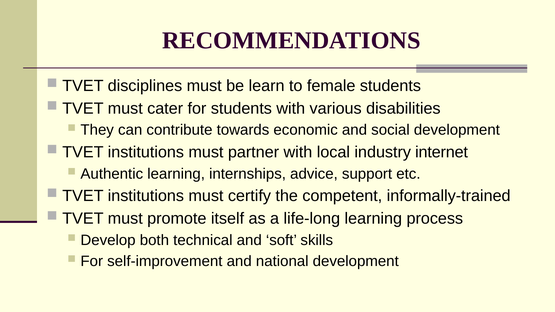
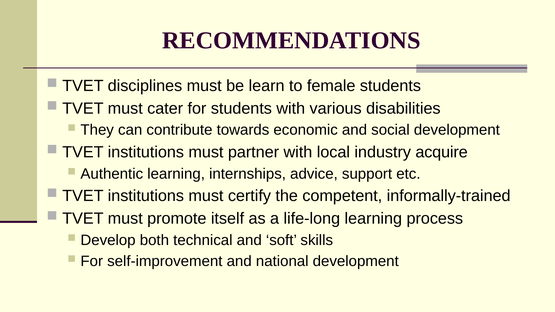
internet: internet -> acquire (442, 152)
